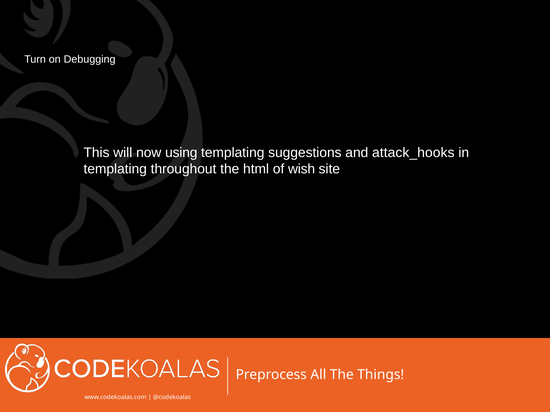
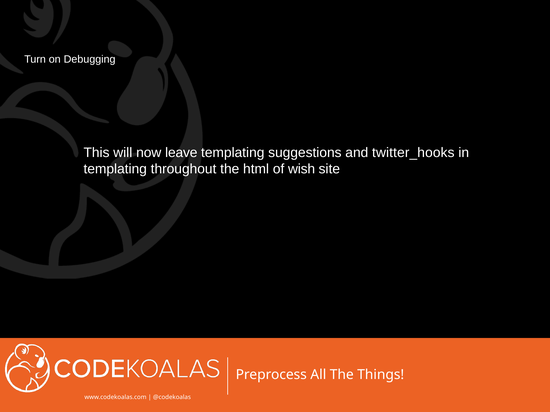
using: using -> leave (181, 153)
attack_hooks: attack_hooks -> twitter_hooks (413, 153)
